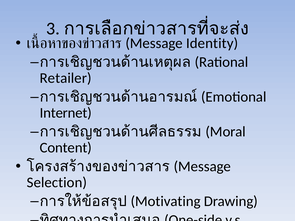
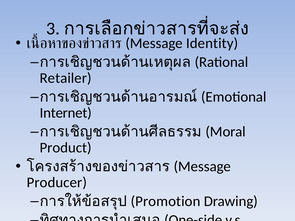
Content: Content -> Product (66, 148)
Selection: Selection -> Producer (57, 183)
Motivating: Motivating -> Promotion (166, 201)
